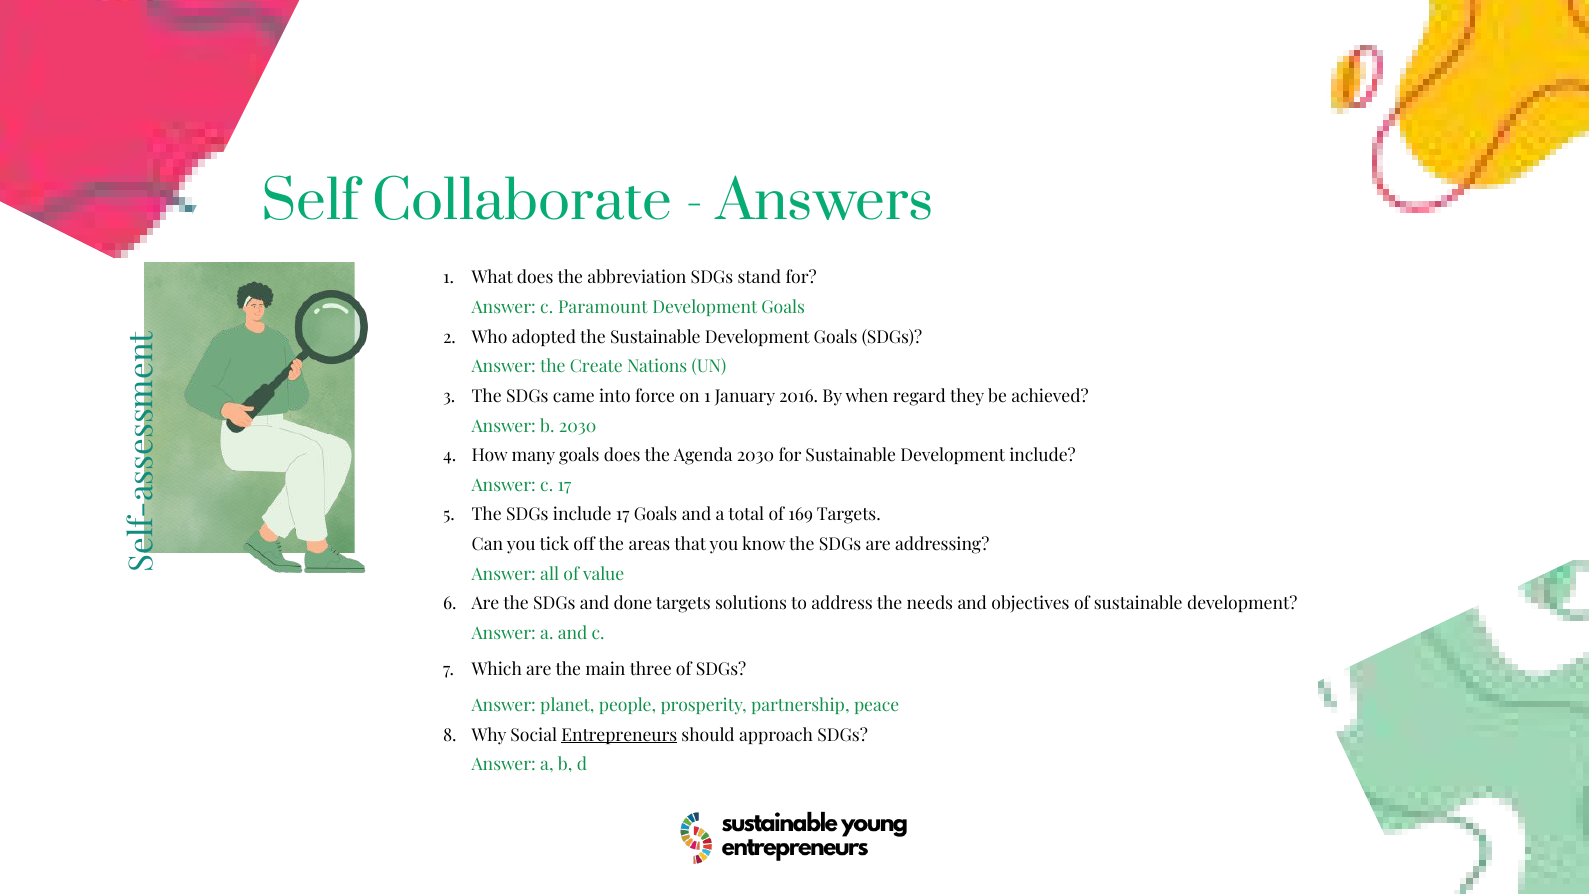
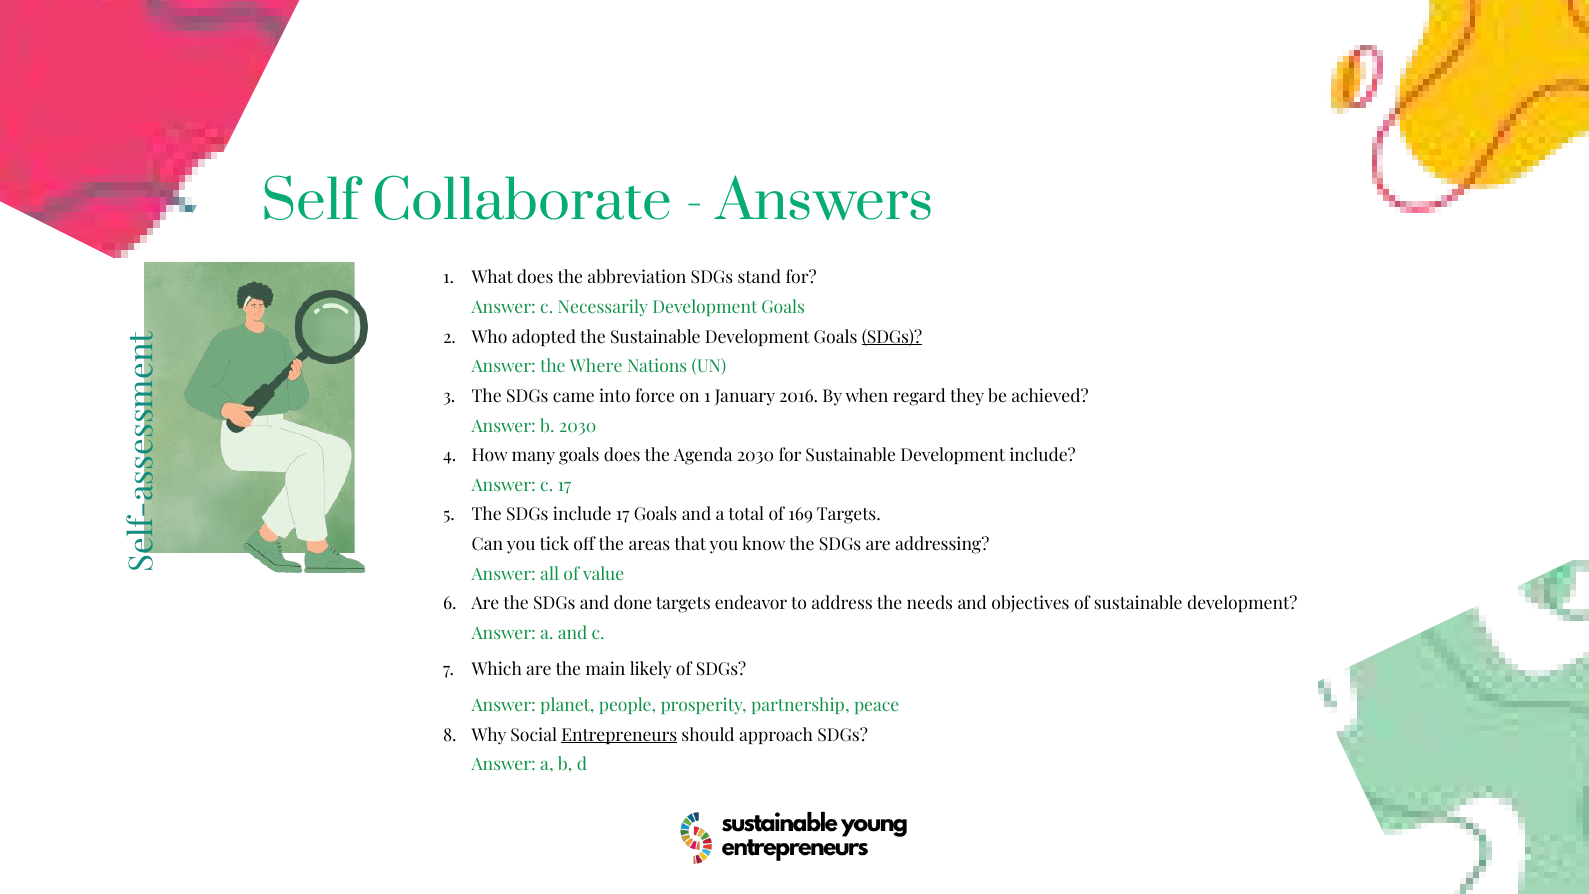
Paramount: Paramount -> Necessarily (603, 308)
SDGs underline: none -> present (892, 337)
Create: Create -> Where (596, 367)
solutions: solutions -> endeavor (751, 604)
three: three -> likely (651, 669)
